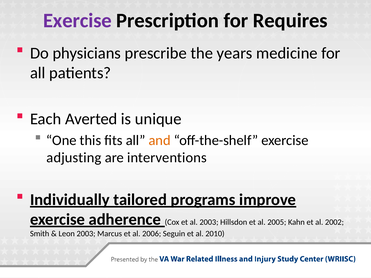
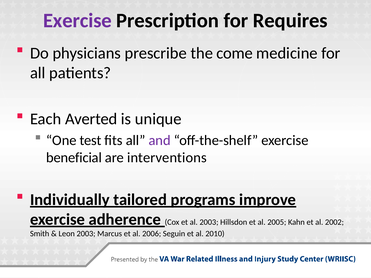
years: years -> come (235, 53)
this: this -> test (91, 140)
and colour: orange -> purple (160, 140)
adjusting: adjusting -> beneficial (74, 158)
